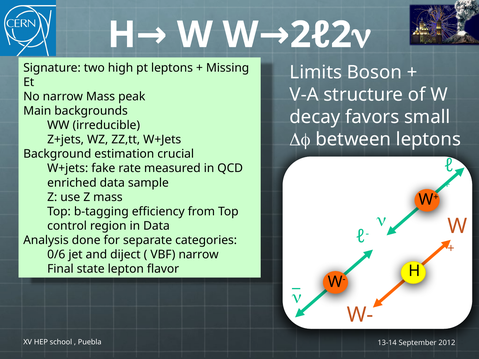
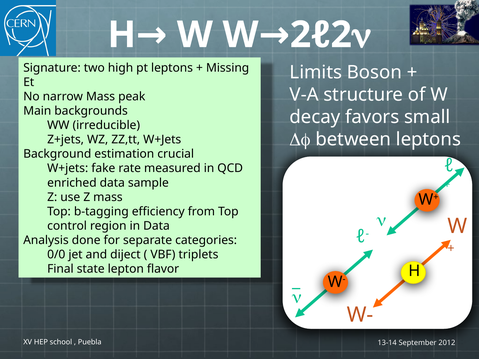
0/6: 0/6 -> 0/0 (56, 255)
VBF narrow: narrow -> triplets (198, 255)
